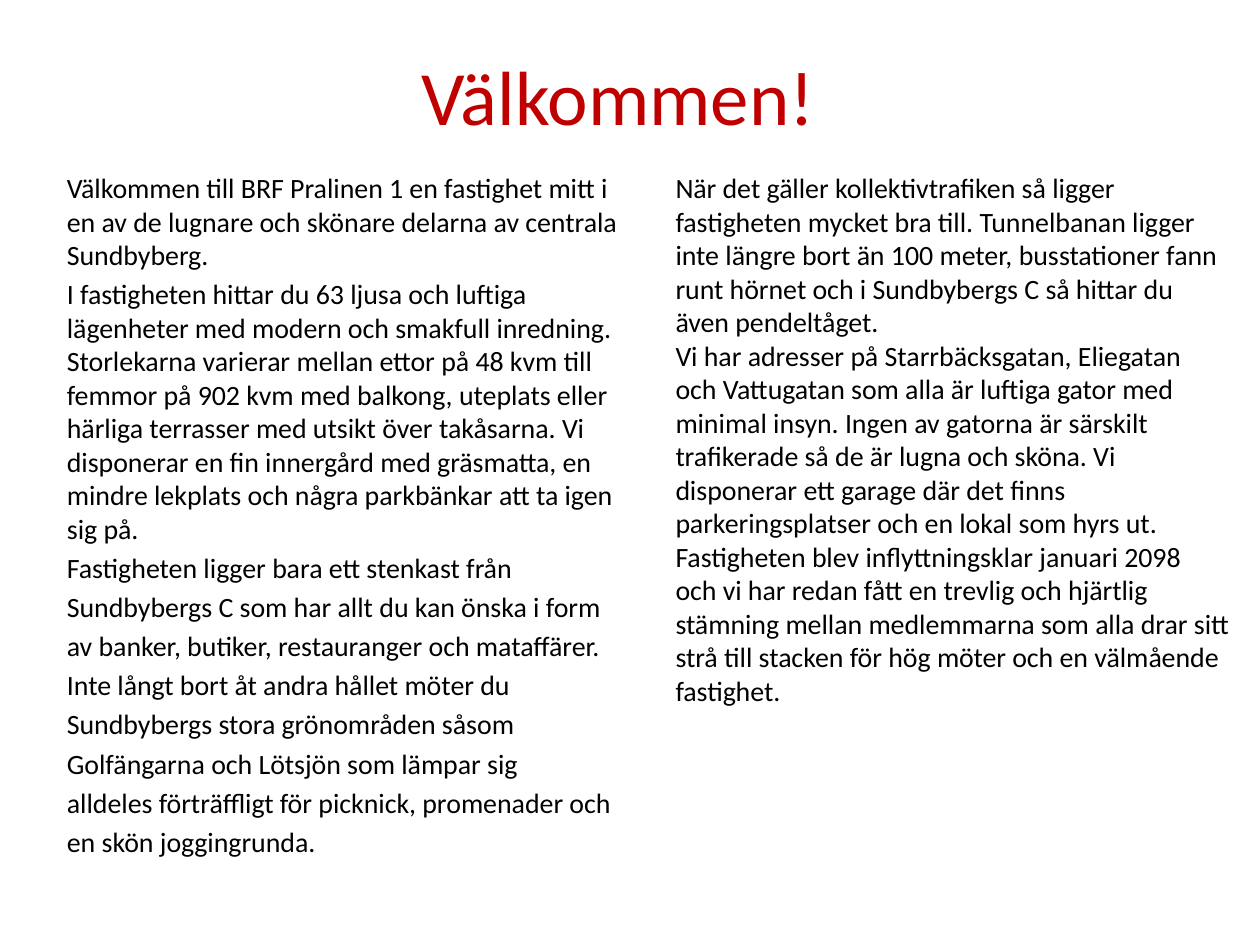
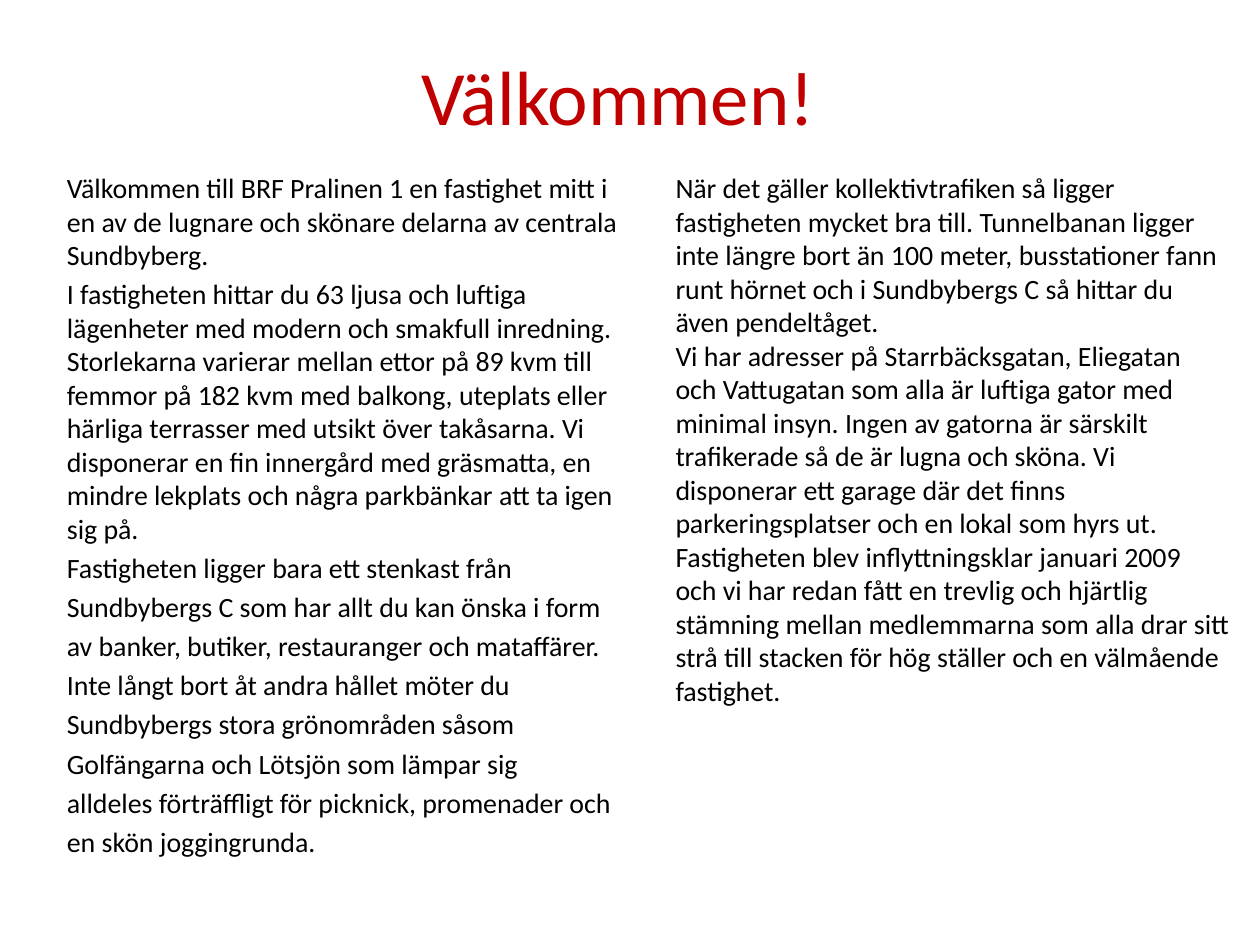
48: 48 -> 89 (490, 363)
902: 902 -> 182 (219, 396)
2098: 2098 -> 2009 (1152, 558)
hög möter: möter -> ställer (972, 658)
